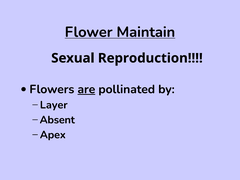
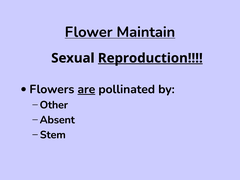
Reproduction underline: none -> present (150, 58)
Layer: Layer -> Other (54, 105)
Apex: Apex -> Stem (53, 135)
